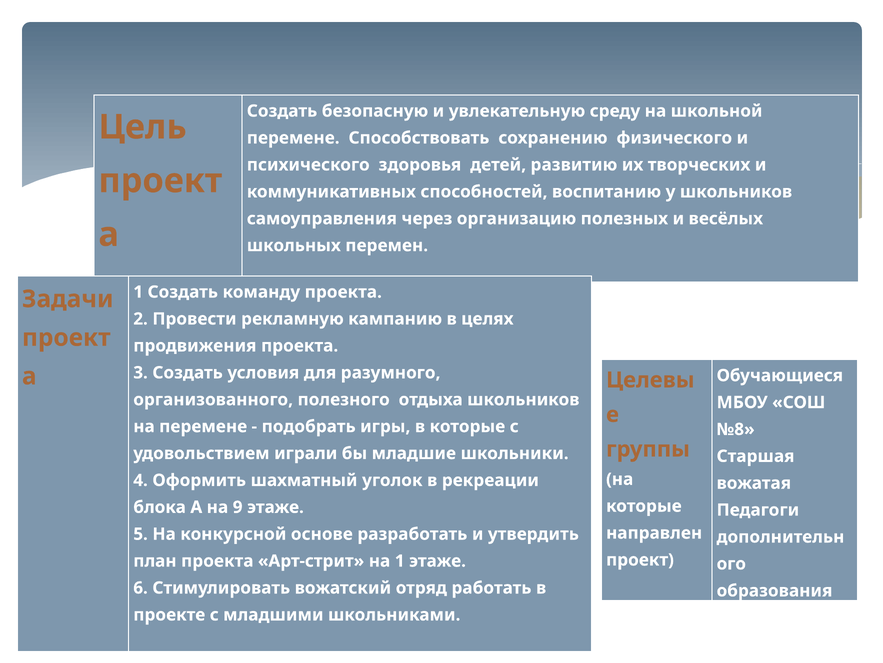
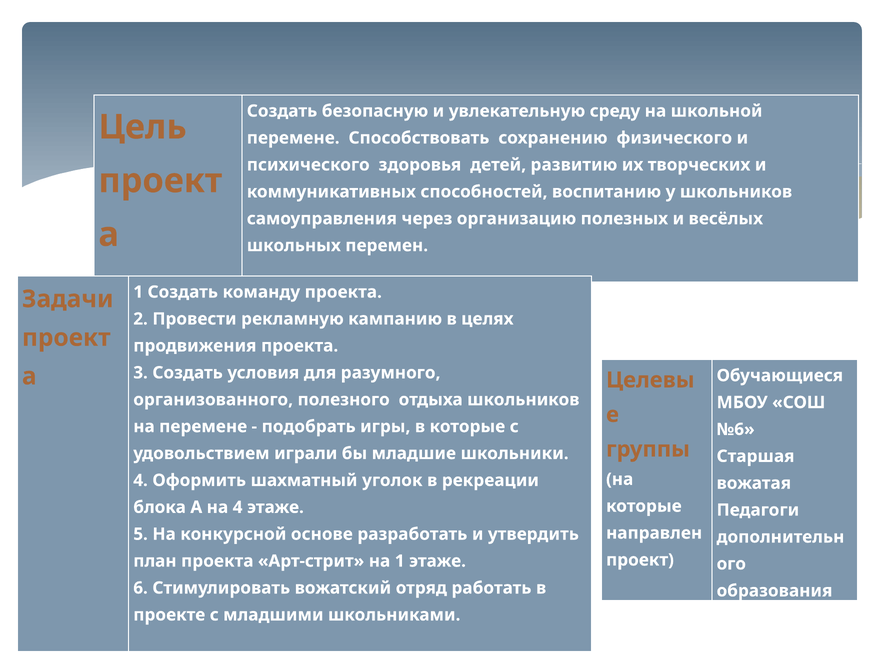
№8: №8 -> №6 (736, 429)
на 9: 9 -> 4 (238, 507)
